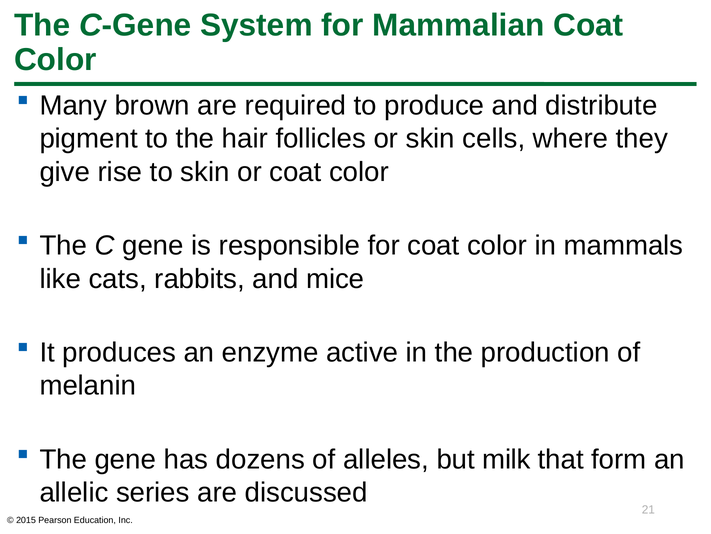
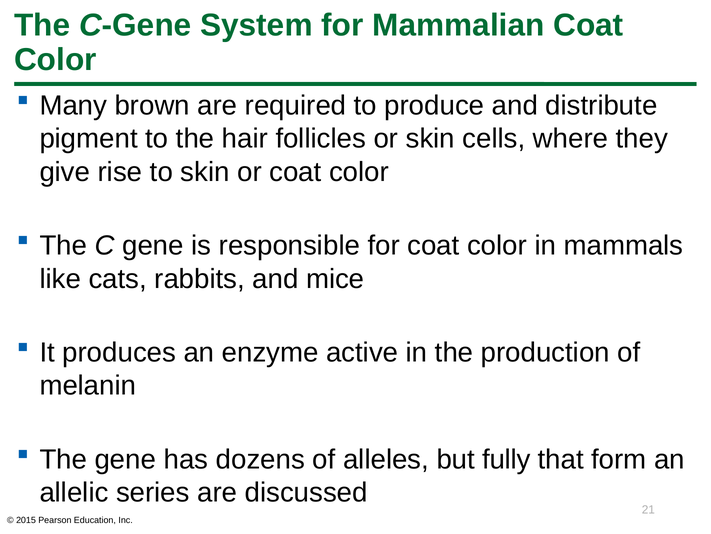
milk: milk -> fully (506, 459)
